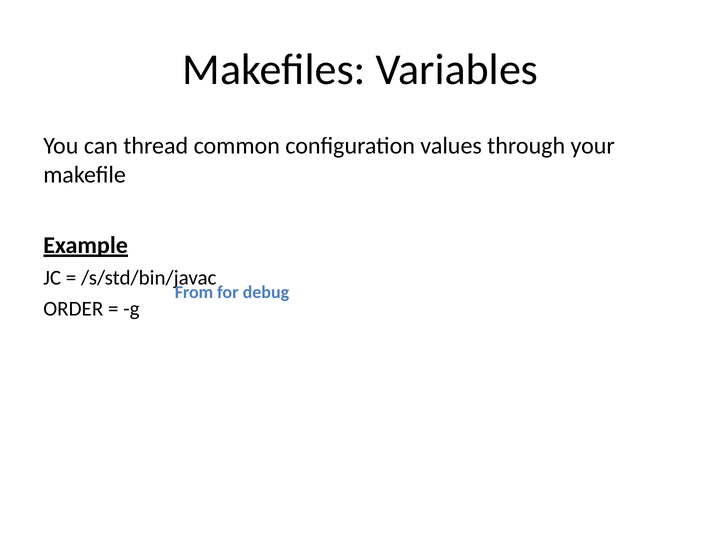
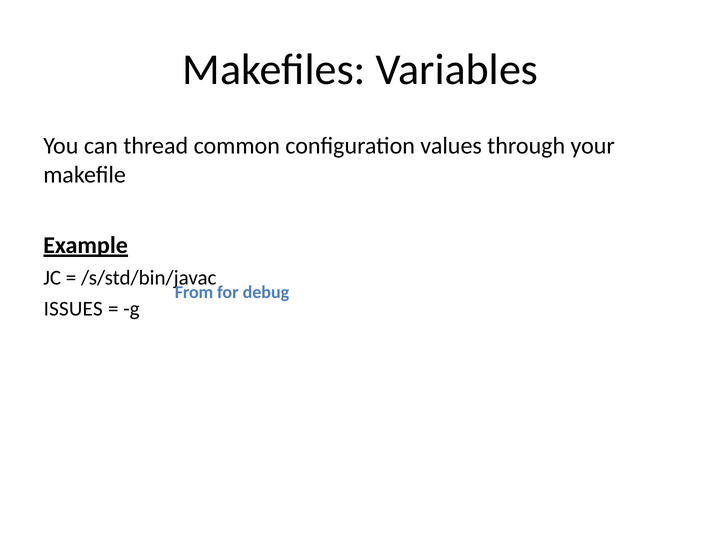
ORDER: ORDER -> ISSUES (73, 309)
